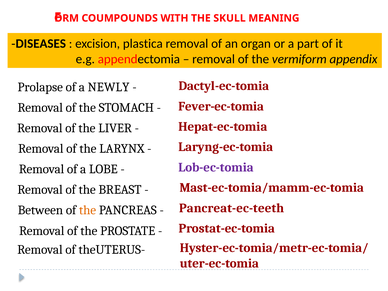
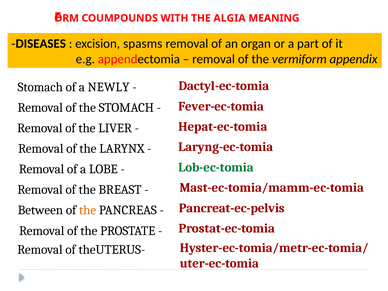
SKULL: SKULL -> ALGIA (230, 18)
plastica: plastica -> spasms (143, 44)
Prolapse: Prolapse -> Stomach (40, 87)
Lob-ec-tomia colour: purple -> green (216, 167)
Pancreat-ec-teeth: Pancreat-ec-teeth -> Pancreat-ec-pelvis (232, 208)
